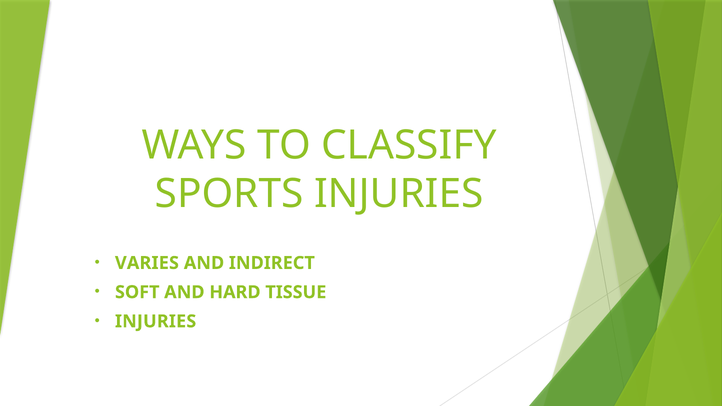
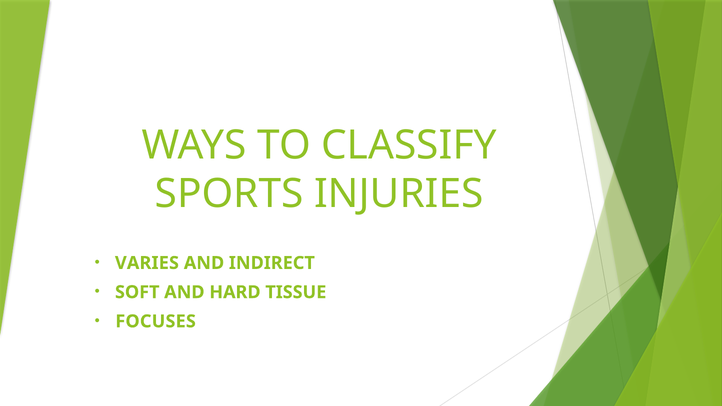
INJURIES: INJURIES -> FOCUSES (156, 321)
